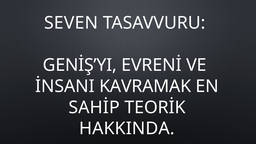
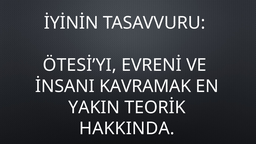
SEVEN: SEVEN -> İYİNİN (71, 23)
GENİŞ’YI: GENİŞ’YI -> ÖTESİ’YI (80, 65)
SAHİP: SAHİP -> YAKIN (94, 107)
